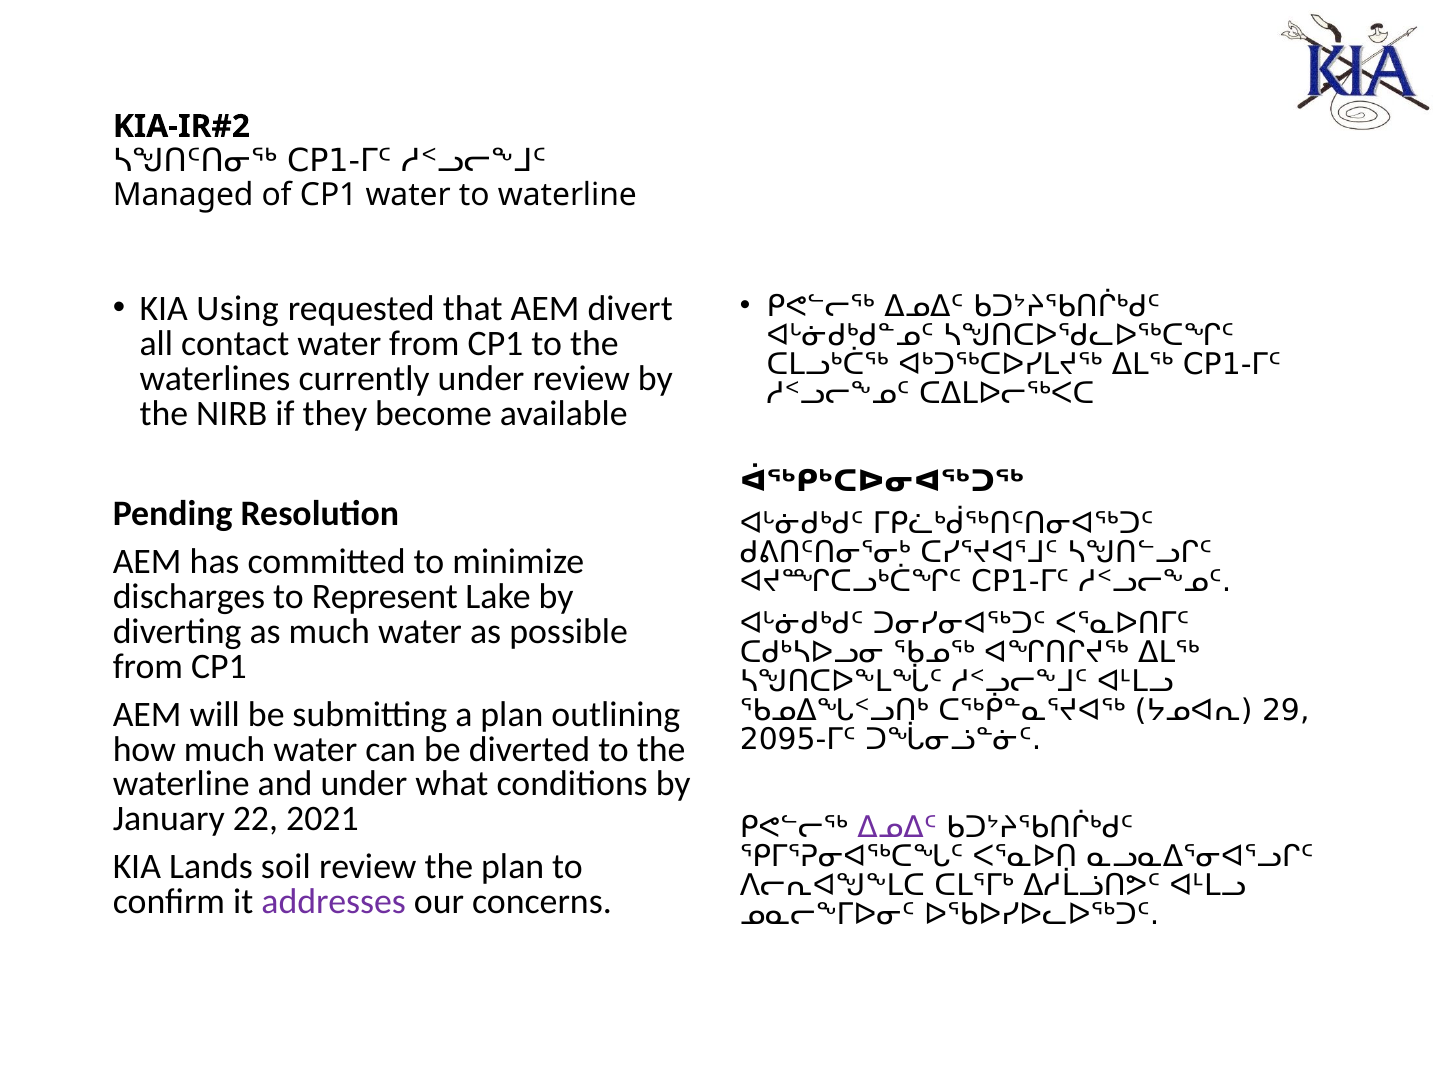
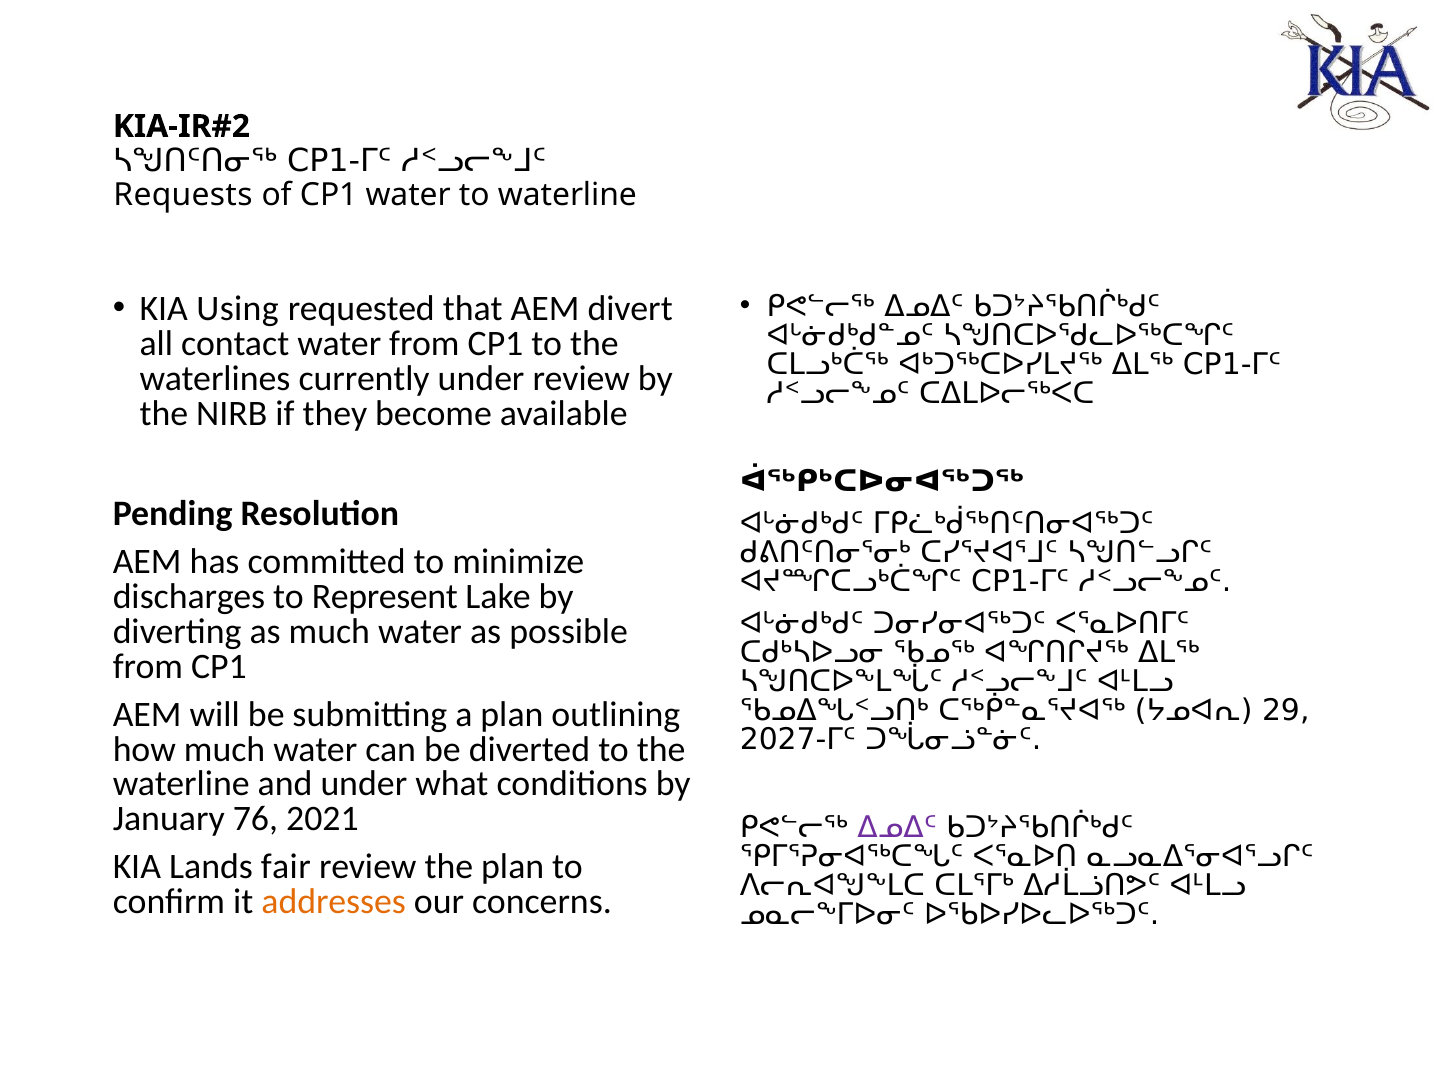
Managed: Managed -> Requests (183, 195)
2095-ᒥᑦ: 2095-ᒥᑦ -> 2027-ᒥᑦ (798, 741)
22: 22 -> 76 (255, 819)
soil: soil -> fair (286, 868)
addresses colour: purple -> orange (334, 902)
